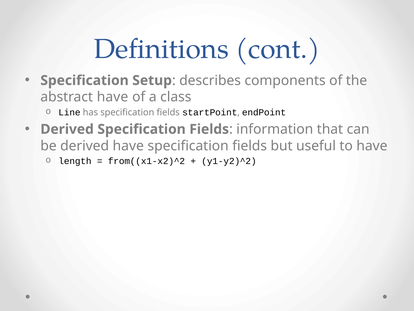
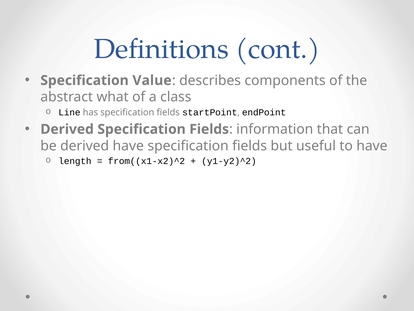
Setup: Setup -> Value (152, 80)
abstract have: have -> what (113, 97)
